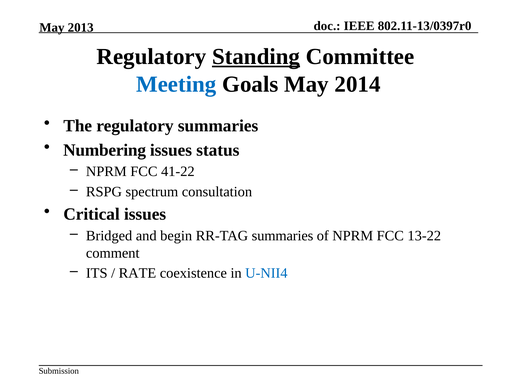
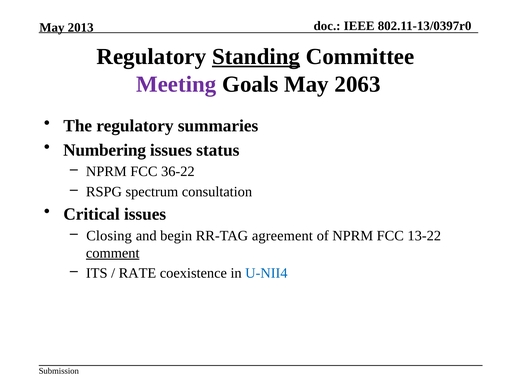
Meeting colour: blue -> purple (176, 84)
2014: 2014 -> 2063 (358, 84)
41-22: 41-22 -> 36-22 (178, 172)
Bridged: Bridged -> Closing (109, 236)
RR-TAG summaries: summaries -> agreement (282, 236)
comment underline: none -> present (113, 253)
